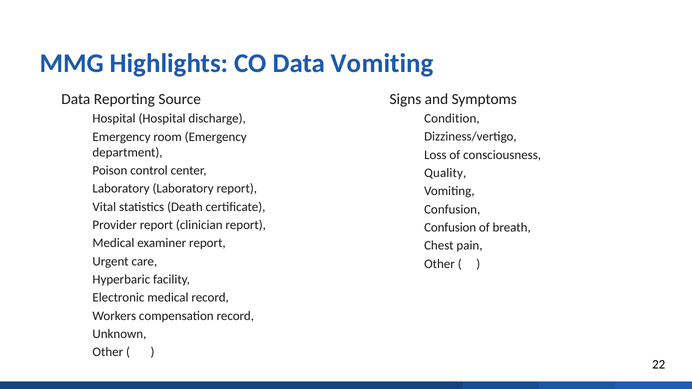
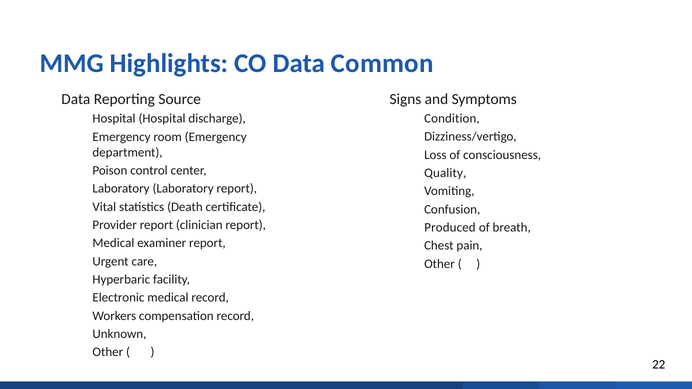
Data Vomiting: Vomiting -> Common (382, 63)
Confusion: Confusion -> Produced (450, 228)
